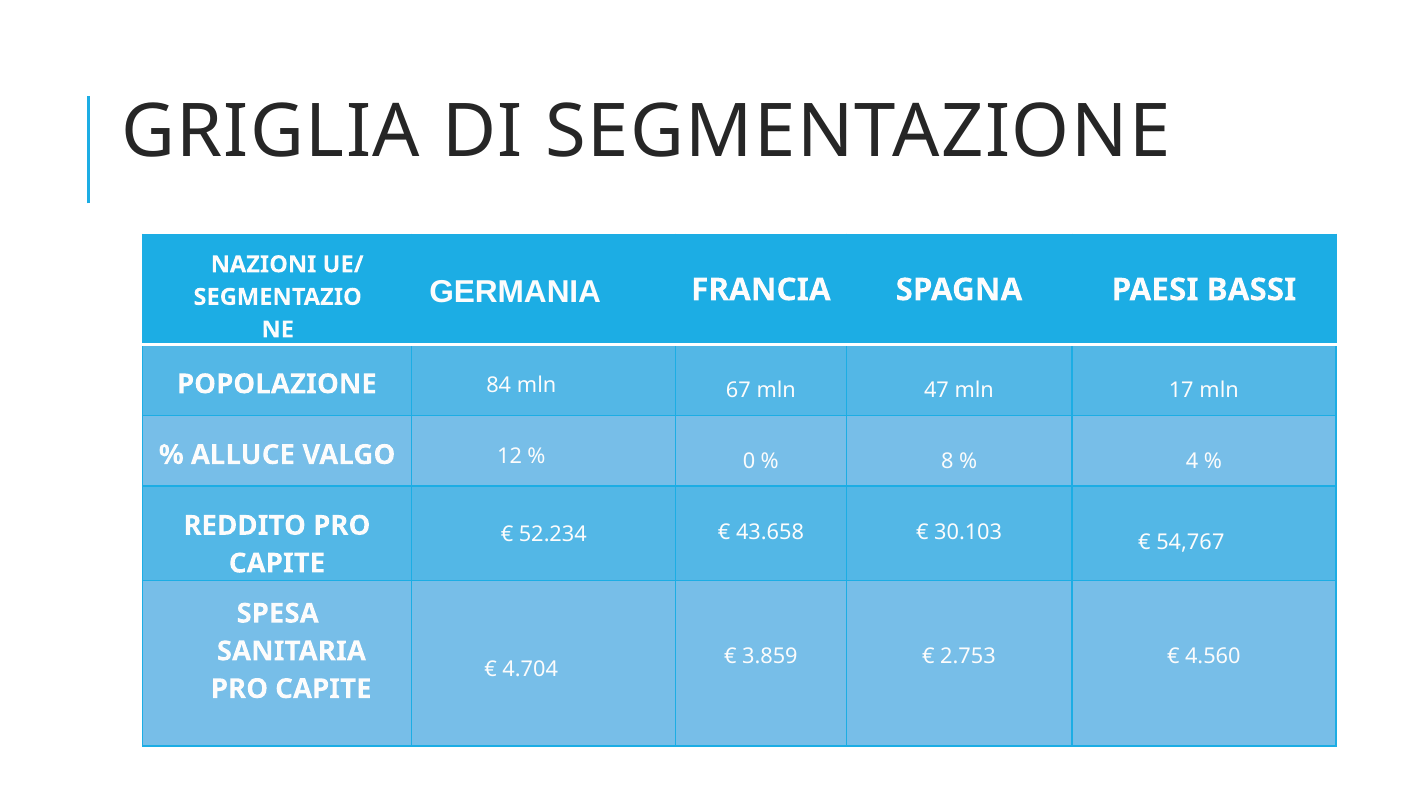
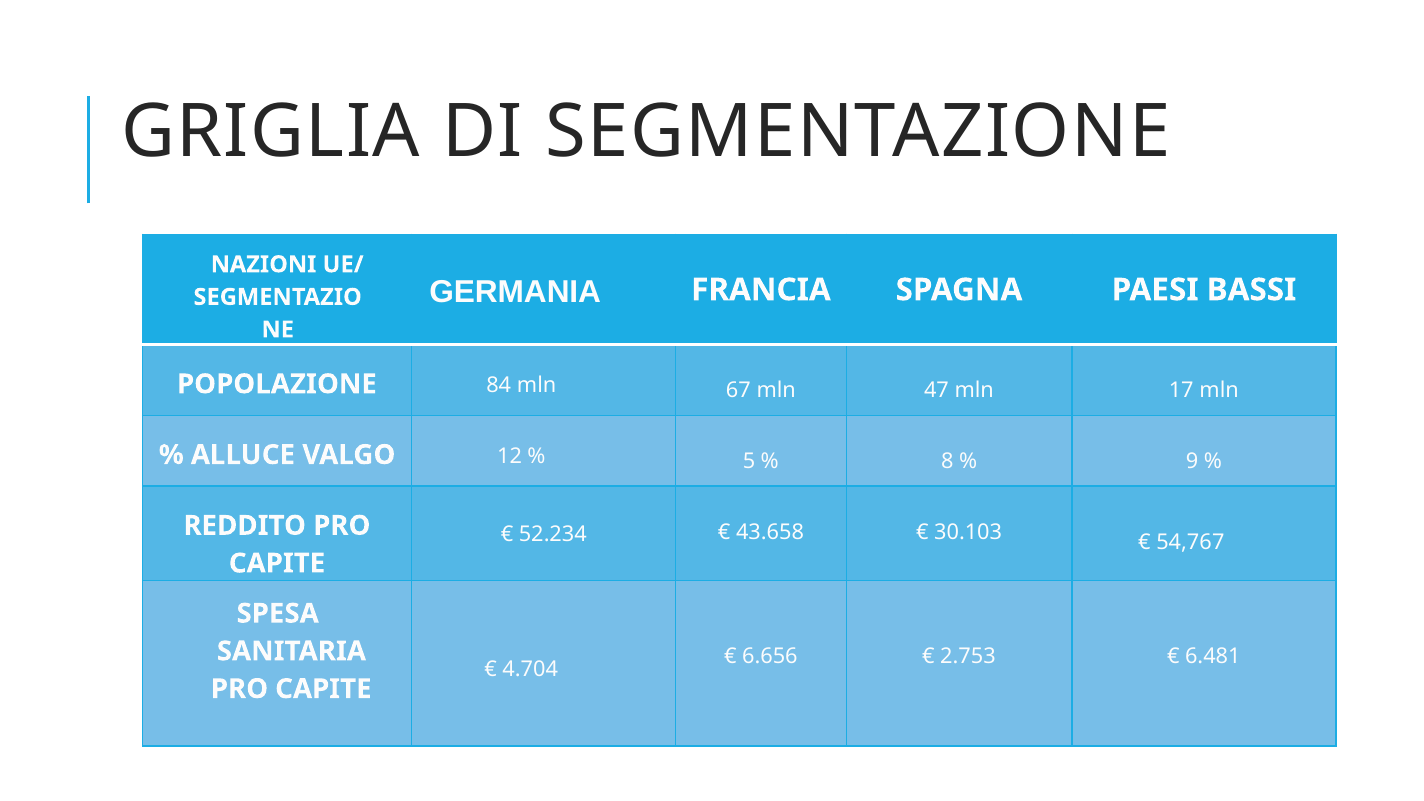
0: 0 -> 5 (749, 461)
4: 4 -> 9 (1192, 461)
3.859: 3.859 -> 6.656 (770, 657)
4.560: 4.560 -> 6.481 (1213, 657)
